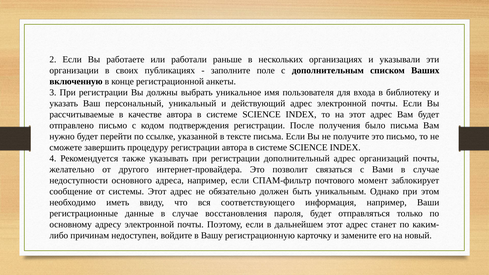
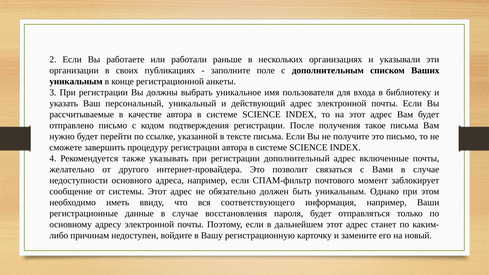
включенную: включенную -> уникальным (76, 82)
было: было -> такое (375, 126)
организаций: организаций -> включенные (384, 159)
